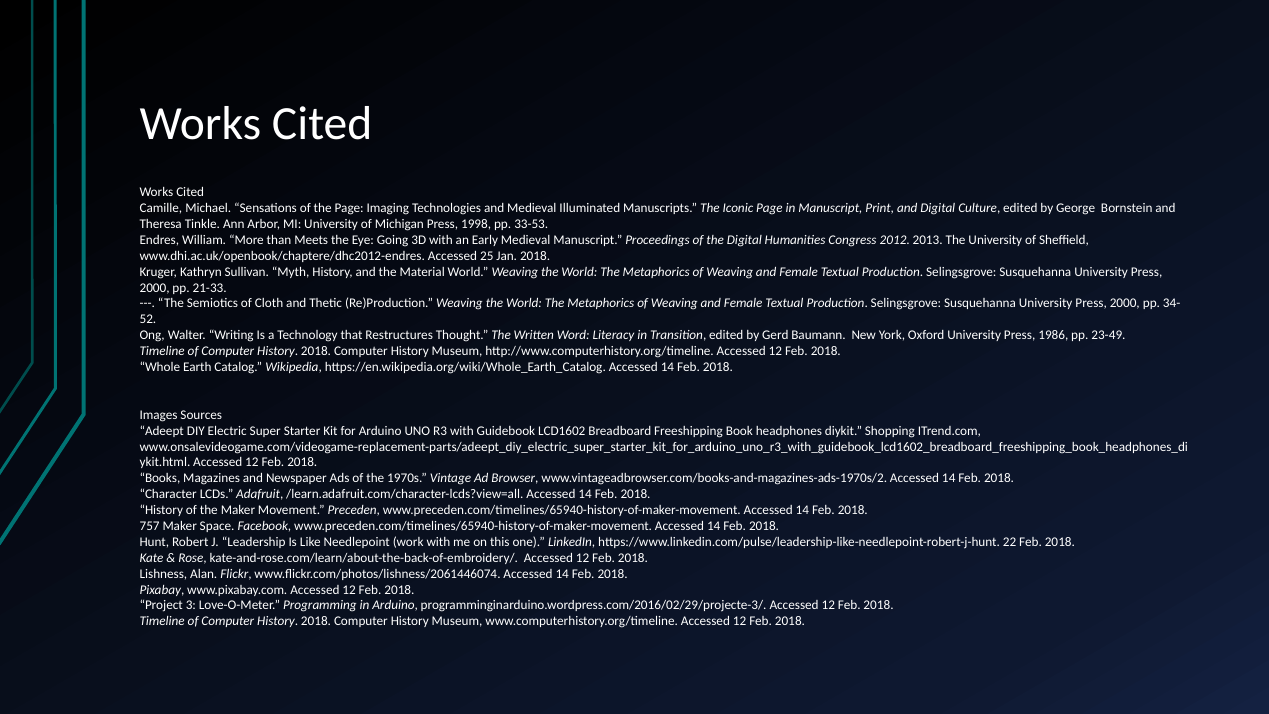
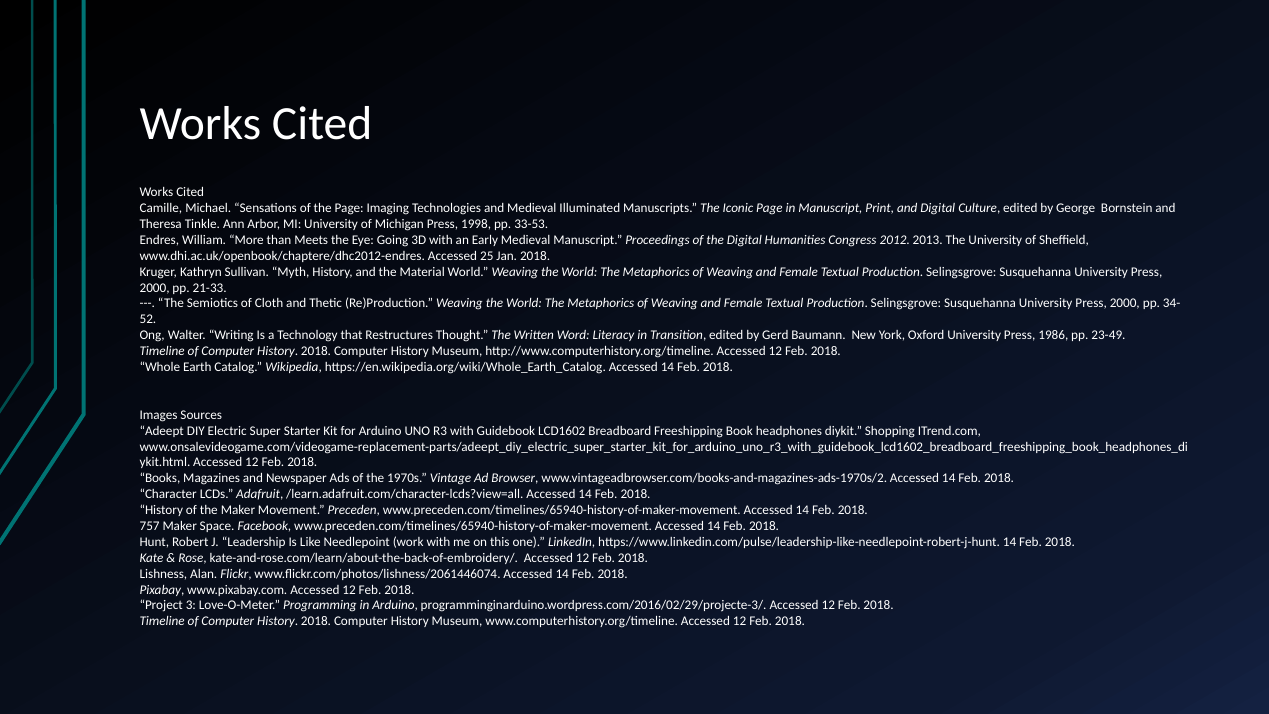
https://www.linkedin.com/pulse/leadership-like-needlepoint-robert-j-hunt 22: 22 -> 14 (1010, 542)
